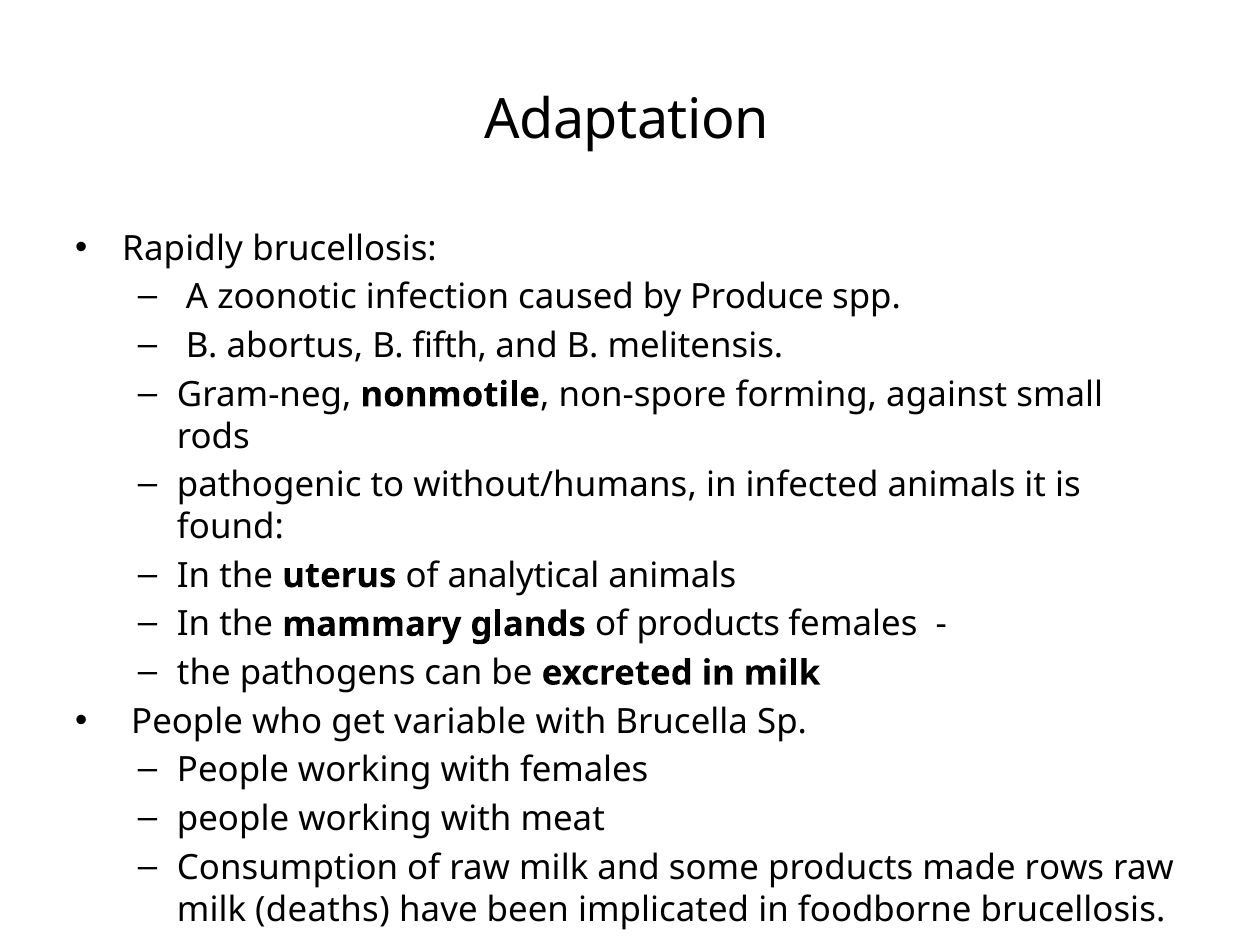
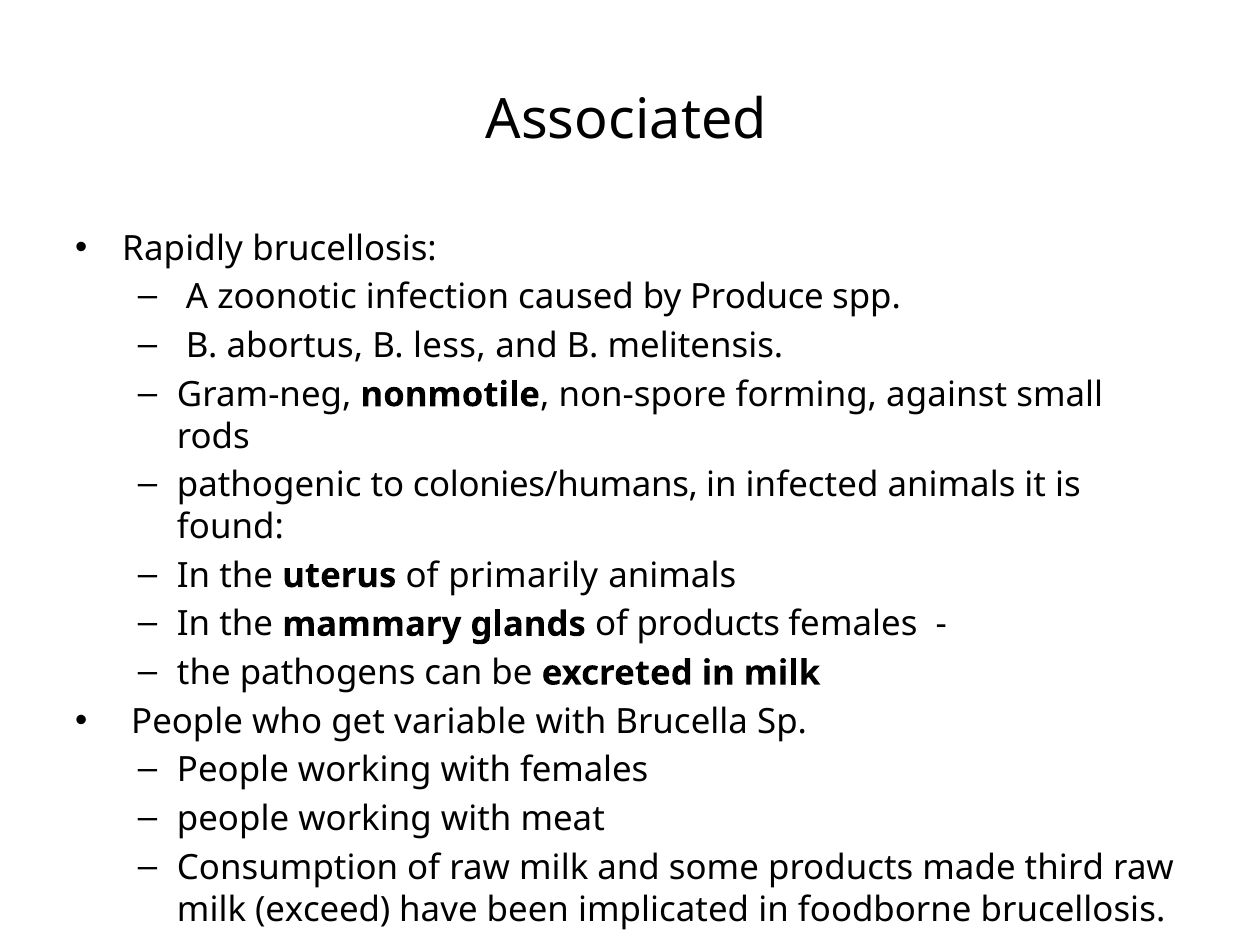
Adaptation: Adaptation -> Associated (626, 120)
fifth: fifth -> less (449, 346)
without/humans: without/humans -> colonies/humans (555, 486)
analytical: analytical -> primarily (523, 576)
rows: rows -> third (1064, 869)
deaths: deaths -> exceed (323, 910)
